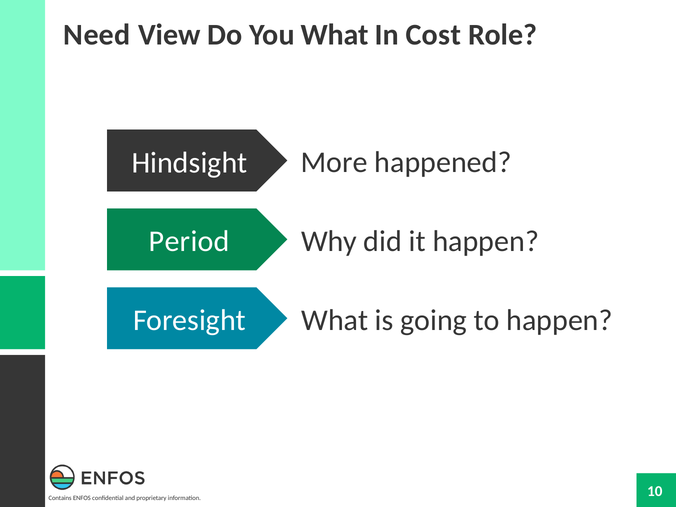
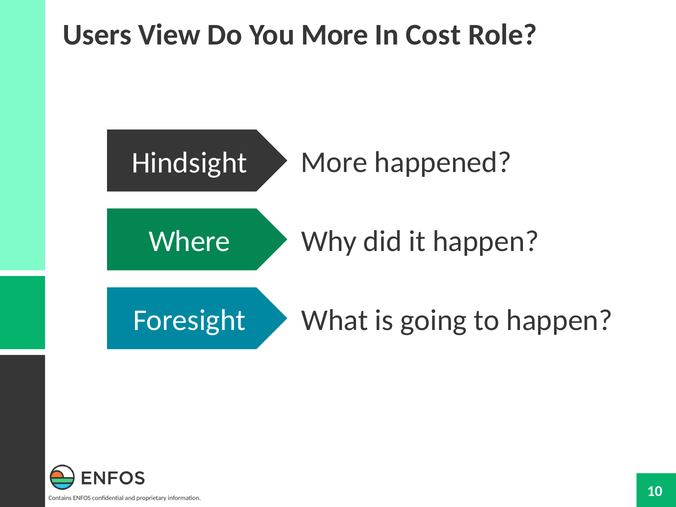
Need: Need -> Users (97, 35)
You What: What -> More (335, 35)
Period: Period -> Where (189, 241)
